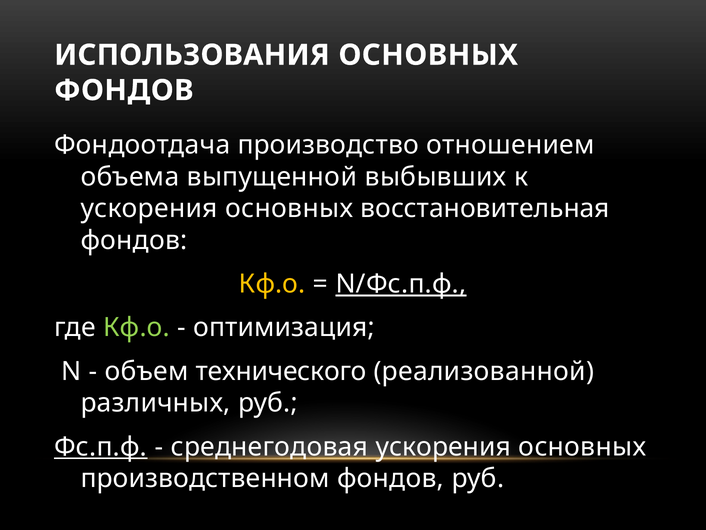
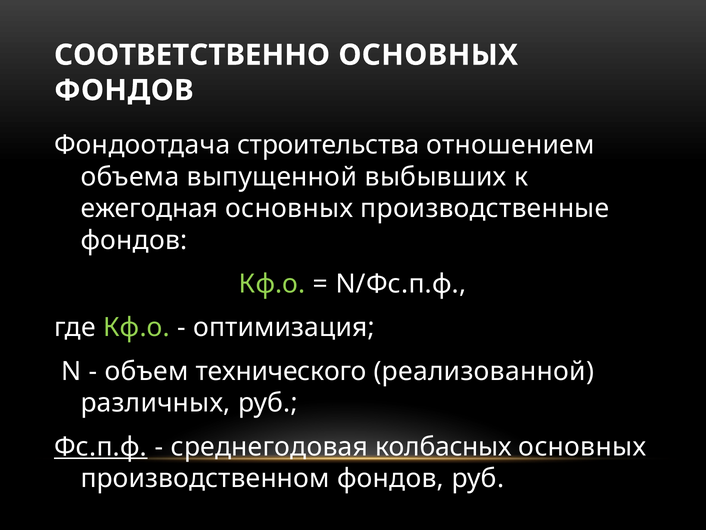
ИСПОЛЬЗОВАНИЯ: ИСПОЛЬЗОВАНИЯ -> СООТВЕТСТВЕННО (192, 55)
производство: производство -> строительства (328, 145)
ускорения: ускорения -> ежегодная (149, 208)
восстановительная: восстановительная -> производственные (485, 208)
Кф.о colour: yellow -> light green (272, 284)
N/Фс.п.ф underline: present -> none (401, 284)
среднегодовая ускорения: ускорения -> колбасных (443, 446)
